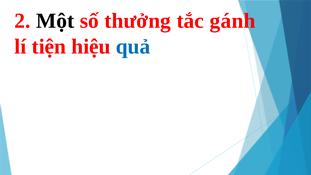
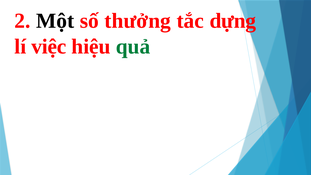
gánh: gánh -> dựng (233, 21)
tiện: tiện -> việc (49, 46)
quả colour: blue -> green (133, 46)
